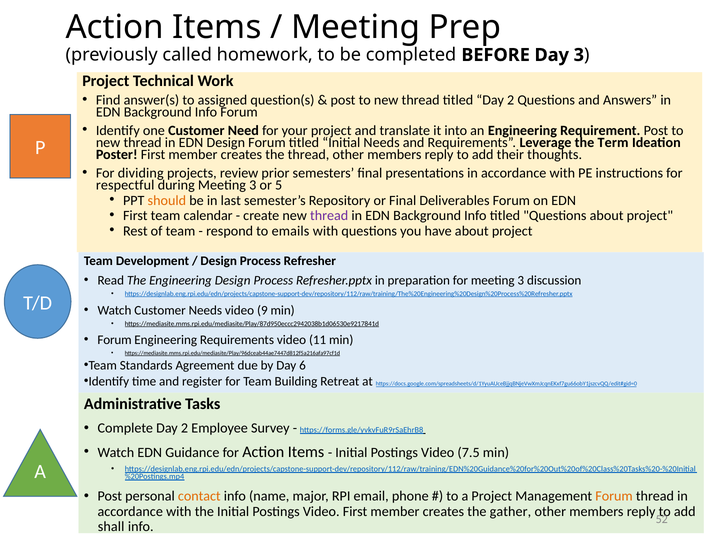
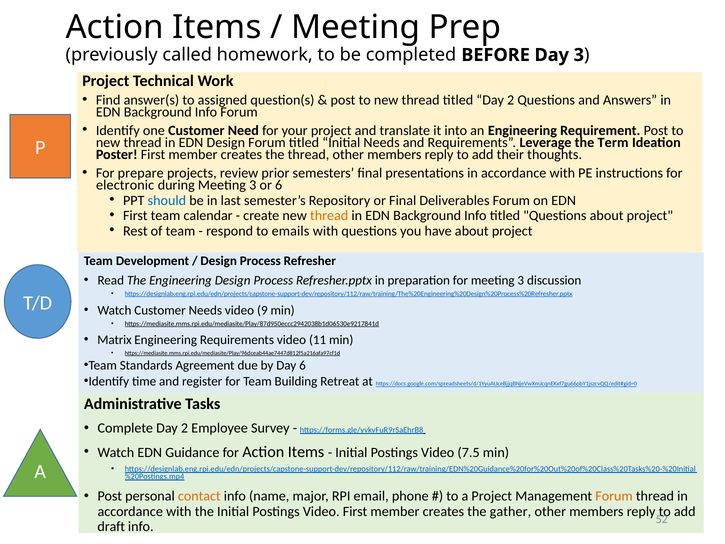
dividing: dividing -> prepare (141, 173)
respectful: respectful -> electronic (125, 185)
or 5: 5 -> 6 (279, 185)
should colour: orange -> blue (167, 200)
thread colour: purple -> orange (329, 216)
Forum: Forum -> Matrix (115, 340)
shall: shall -> draft (111, 526)
